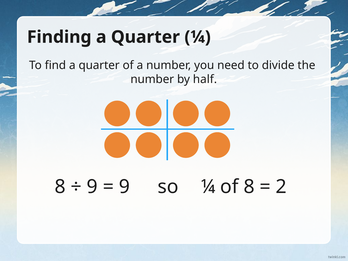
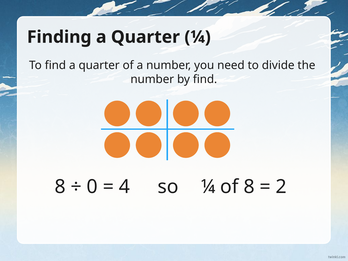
by half: half -> find (205, 79)
9: 9 -> 0 (92, 187)
9: 9 -> 4 (124, 187)
